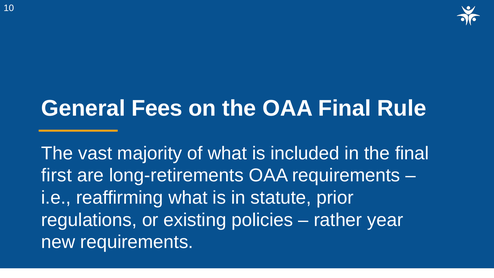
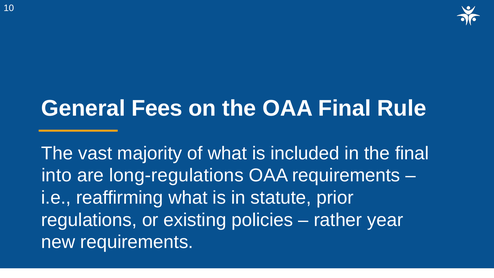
first: first -> into (57, 175)
long-retirements: long-retirements -> long-regulations (176, 175)
